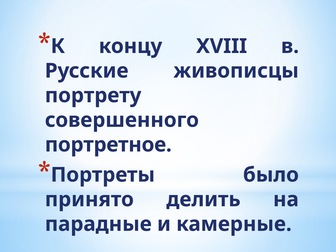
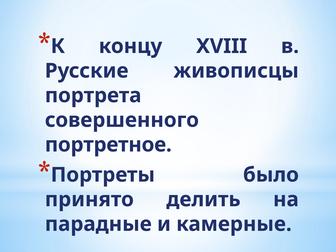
портрету: портрету -> портрета (93, 95)
